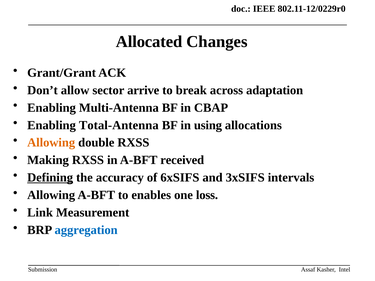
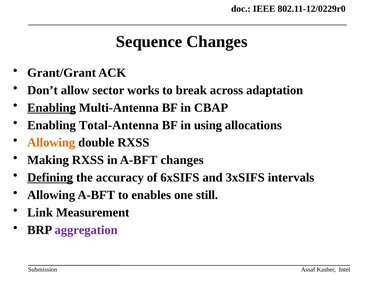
Allocated: Allocated -> Sequence (149, 42)
arrive: arrive -> works (143, 90)
Enabling underline: none -> present (52, 108)
A-BFT received: received -> changes (182, 160)
loss: loss -> still (207, 195)
aggregation colour: blue -> purple (86, 230)
